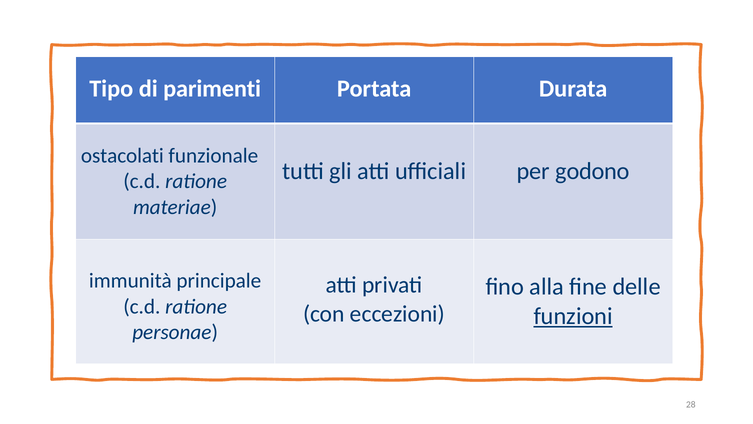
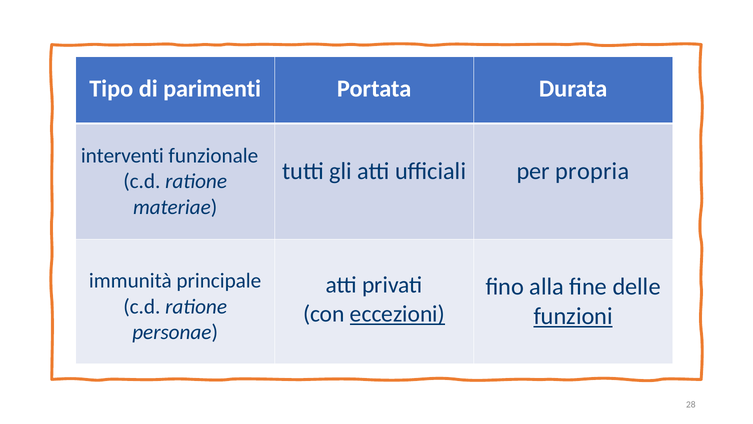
ostacolati: ostacolati -> interventi (122, 156)
godono: godono -> propria (592, 171)
eccezioni underline: none -> present (397, 314)
